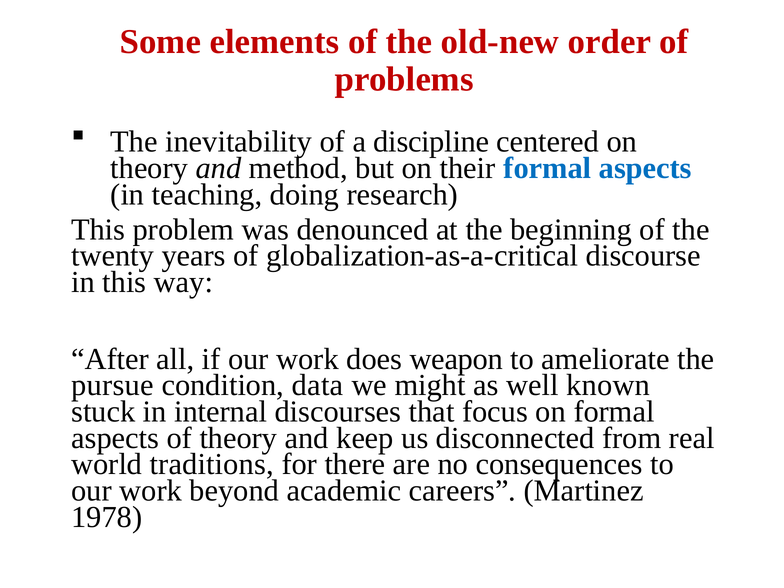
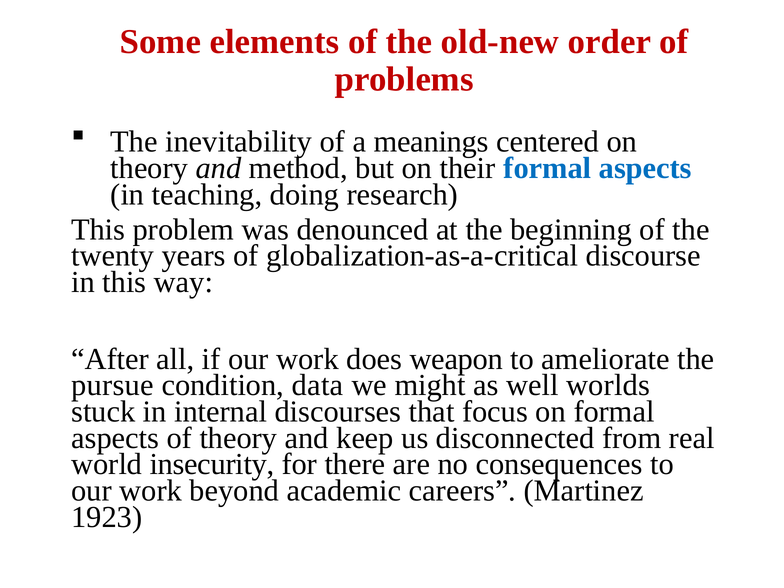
discipline: discipline -> meanings (431, 142)
known: known -> worlds (608, 385)
traditions: traditions -> insecurity (212, 464)
1978: 1978 -> 1923 (107, 517)
